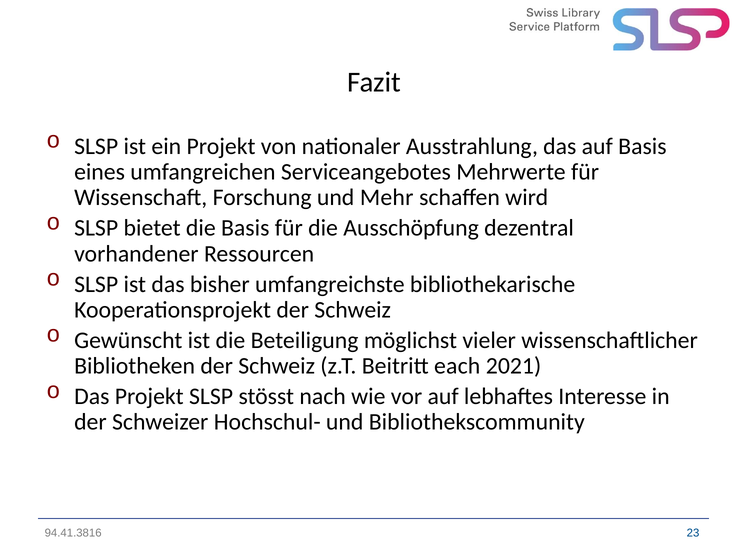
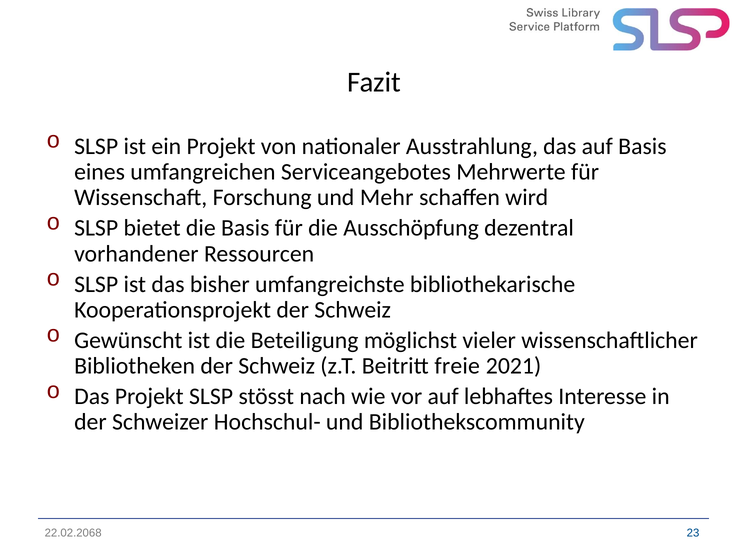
each: each -> freie (457, 366)
94.41.3816: 94.41.3816 -> 22.02.2068 (73, 533)
